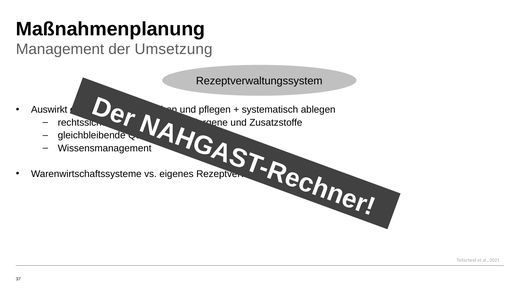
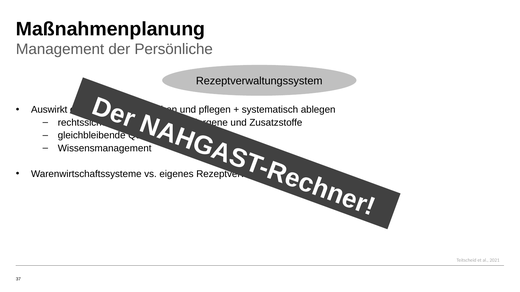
Umsetzung: Umsetzung -> Persönliche (174, 49)
